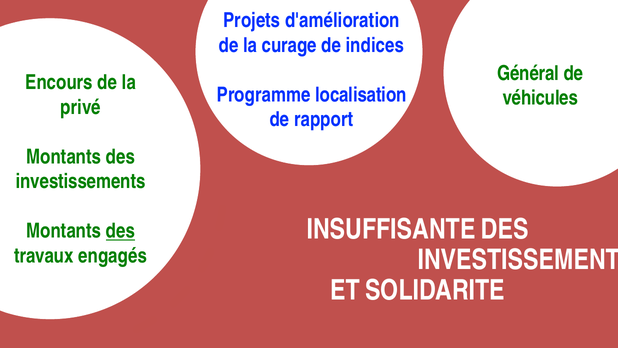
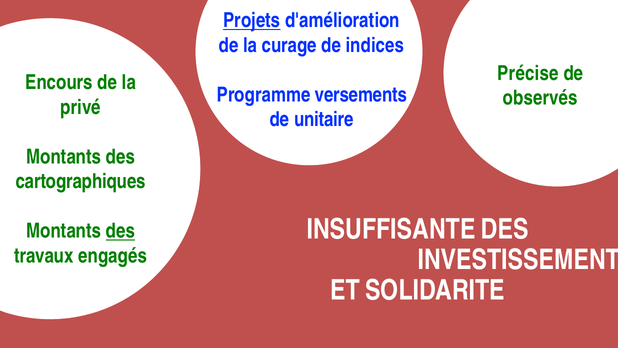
Projets underline: none -> present (252, 21)
Général: Général -> Précise (528, 73)
localisation: localisation -> versements (361, 95)
véhicules: véhicules -> observés (540, 98)
rapport: rapport -> unitaire (324, 120)
investissements: investissements -> cartographiques (81, 181)
